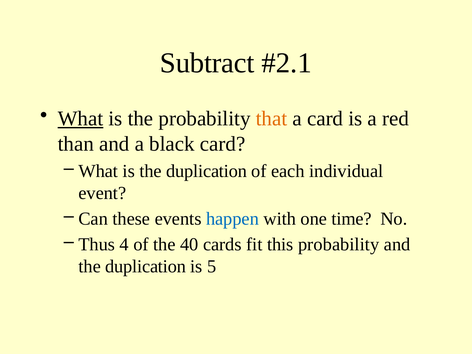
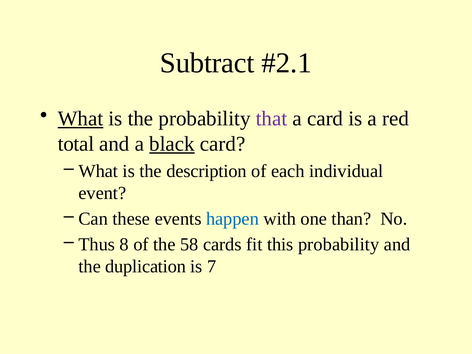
that colour: orange -> purple (272, 119)
than: than -> total (76, 144)
black underline: none -> present (172, 144)
is the duplication: duplication -> description (207, 171)
time: time -> than (351, 219)
4: 4 -> 8 (124, 244)
40: 40 -> 58 (189, 244)
5: 5 -> 7 (212, 266)
